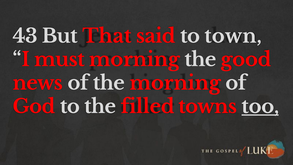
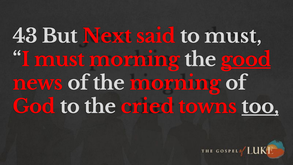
That: That -> Next (107, 36)
to town: town -> must (233, 36)
good underline: none -> present (246, 60)
filled: filled -> cried (147, 106)
